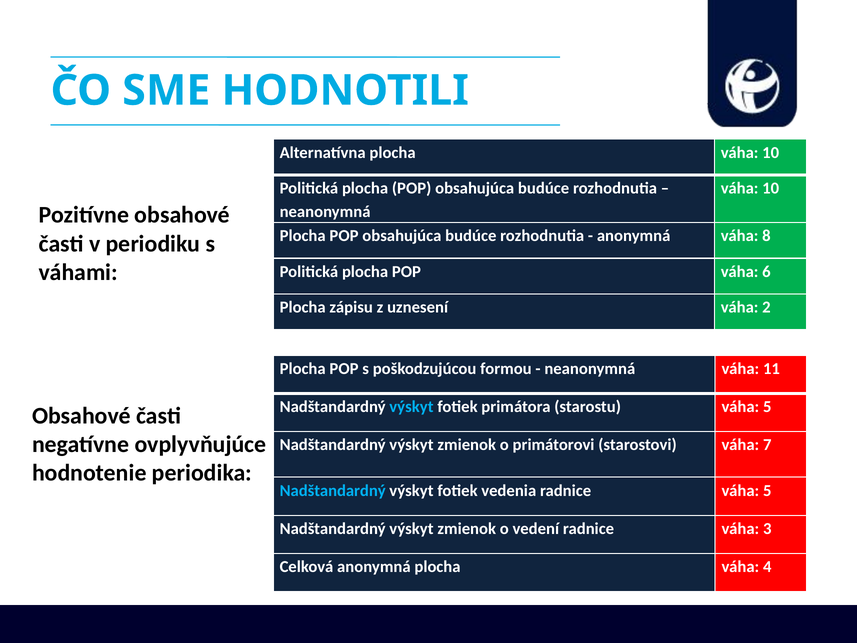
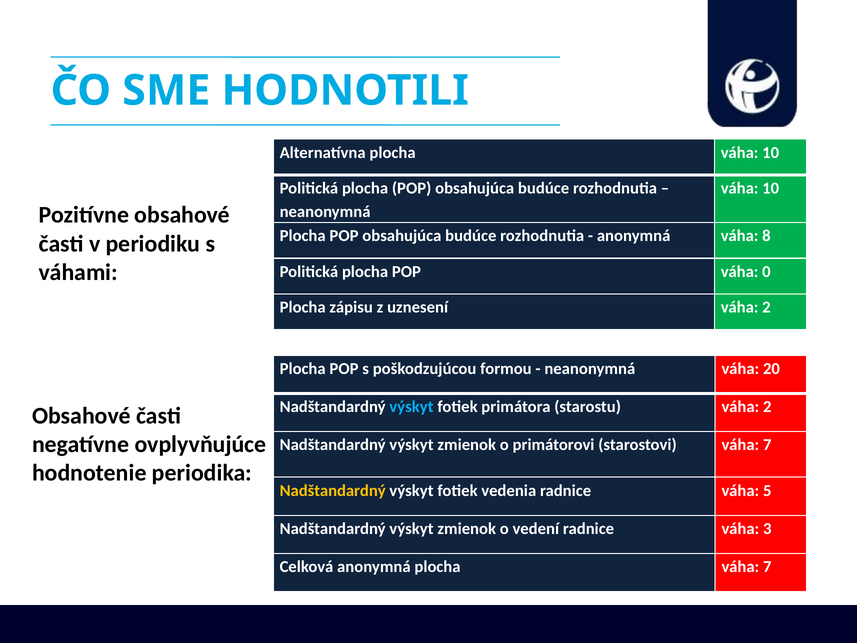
6: 6 -> 0 (766, 272)
11: 11 -> 20 (771, 369)
starostu váha 5: 5 -> 2 (767, 407)
Nadštandardný colour: light blue -> yellow (333, 490)
plocha váha 4: 4 -> 7 (767, 567)
